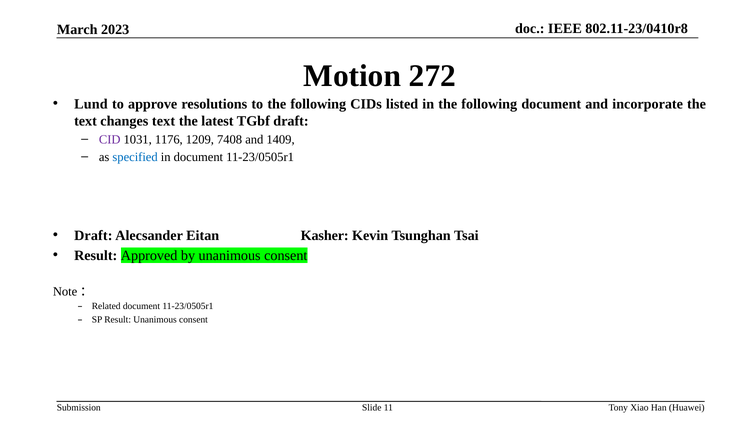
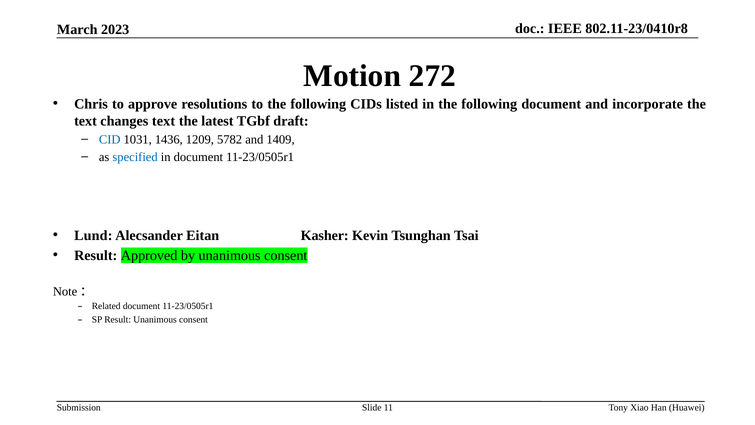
Lund: Lund -> Chris (91, 104)
CID colour: purple -> blue (110, 139)
1176: 1176 -> 1436 (169, 139)
7408: 7408 -> 5782 (230, 139)
Draft: Draft -> Lund (93, 235)
